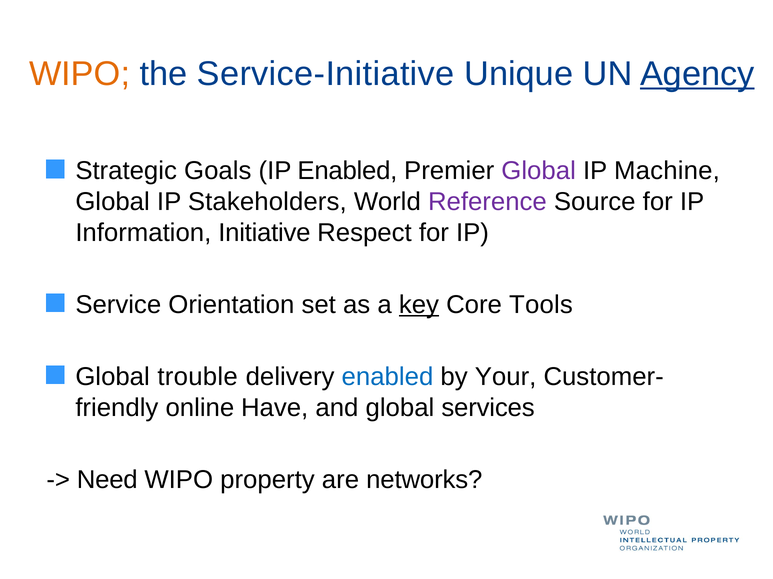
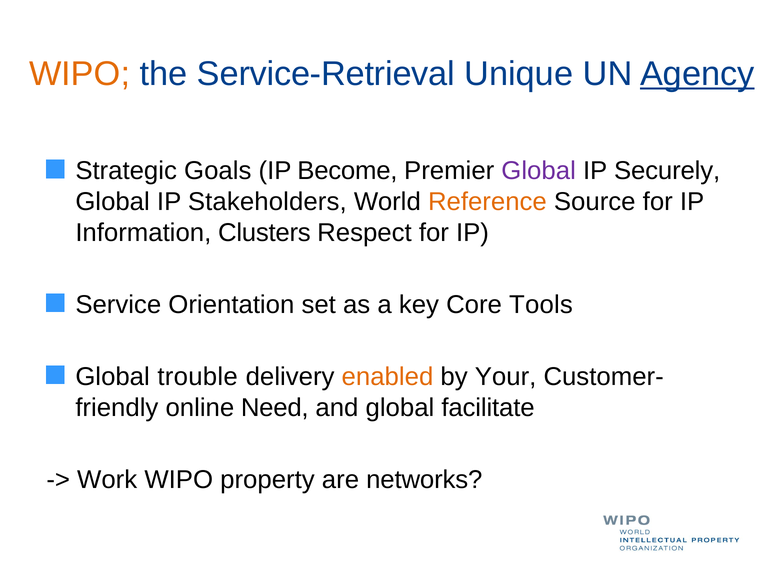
Service-Initiative: Service-Initiative -> Service-Retrieval (326, 74)
IP Enabled: Enabled -> Become (347, 171)
Machine: Machine -> Securely (667, 171)
Reference colour: purple -> orange (487, 202)
Initiative: Initiative -> Clusters (264, 233)
key underline: present -> none (419, 305)
enabled colour: blue -> orange (387, 377)
Have: Have -> Need (275, 408)
services: services -> facilitate (488, 408)
Need: Need -> Work (107, 480)
